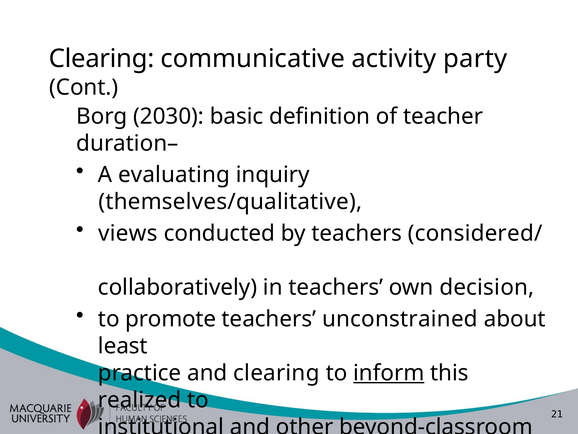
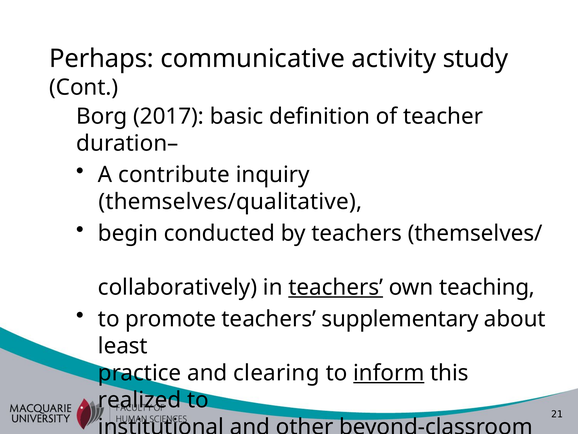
Clearing: Clearing -> Perhaps (101, 59)
party: party -> study (476, 59)
2030: 2030 -> 2017 (169, 116)
evaluating: evaluating -> contribute (174, 175)
views: views -> begin (128, 233)
considered/: considered/ -> themselves/ (475, 233)
teachers underline: none -> present (336, 287)
decision: decision -> teaching (487, 287)
unconstrained: unconstrained -> supplementary (400, 319)
